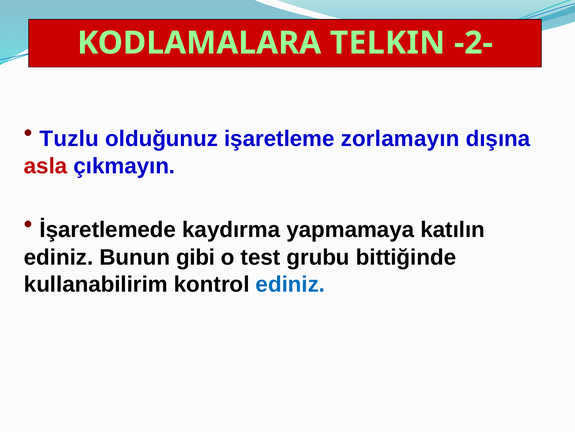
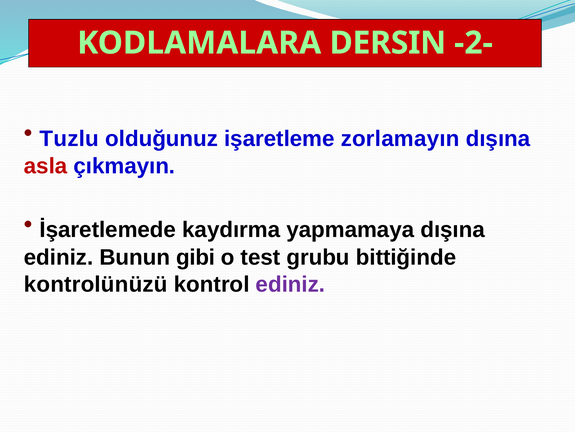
TELKIN: TELKIN -> DERSIN (388, 43)
yapmamaya katılın: katılın -> dışına (453, 229)
kullanabilirim: kullanabilirim -> kontrolünüzü (96, 284)
ediniz colour: blue -> purple (290, 284)
